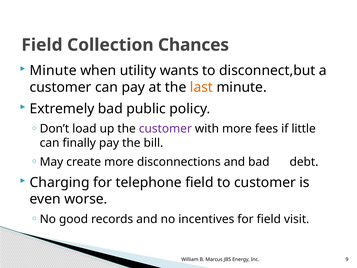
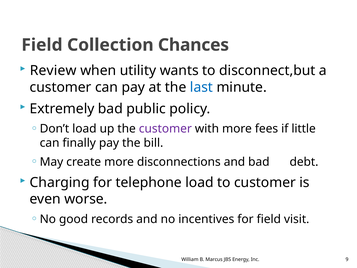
Minute: Minute -> Review (53, 71)
last colour: orange -> blue (201, 87)
telephone field: field -> load (199, 182)
